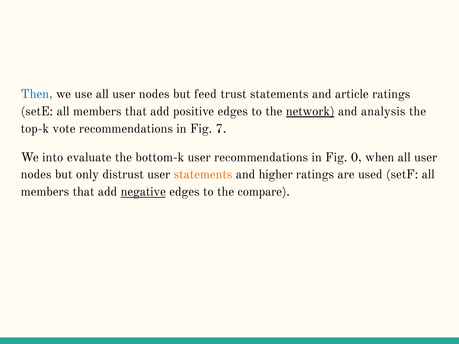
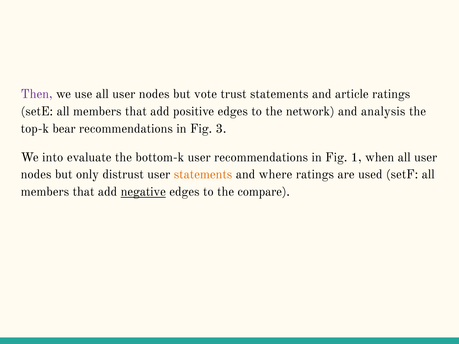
Then colour: blue -> purple (37, 94)
feed: feed -> vote (206, 94)
network underline: present -> none (310, 111)
vote: vote -> bear (64, 129)
7: 7 -> 3 (221, 129)
0: 0 -> 1 (356, 157)
higher: higher -> where (276, 175)
